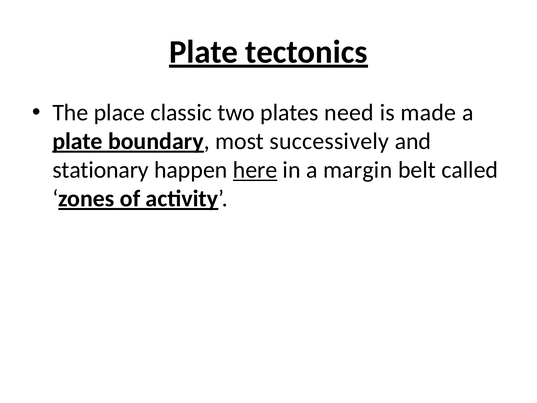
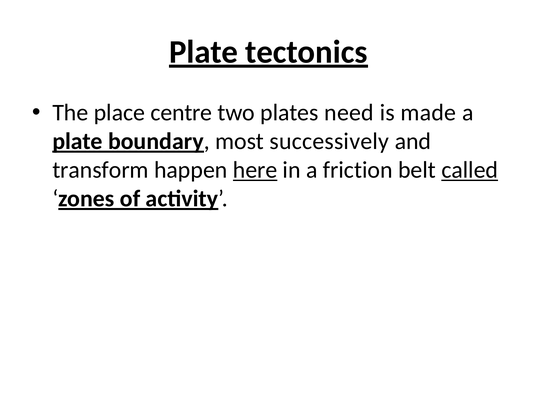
classic: classic -> centre (181, 113)
stationary: stationary -> transform (101, 170)
margin: margin -> friction (358, 170)
called underline: none -> present (470, 170)
